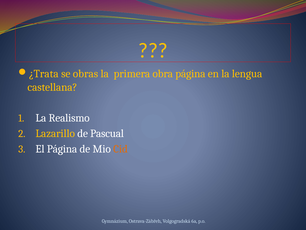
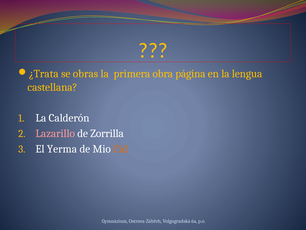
Realismo: Realismo -> Calderón (69, 118)
Lazarillo colour: yellow -> pink (55, 133)
Pascual: Pascual -> Zorrilla (107, 133)
El Página: Página -> Yerma (62, 149)
